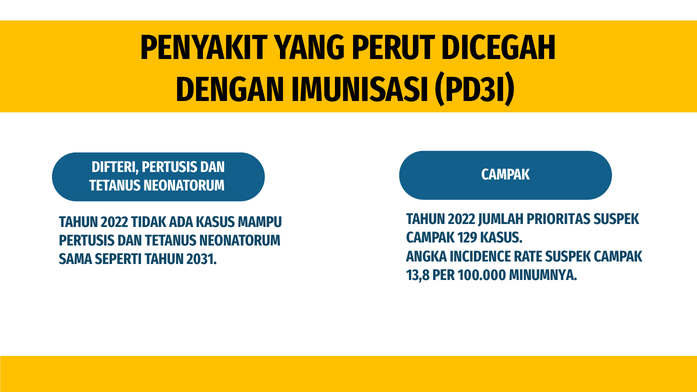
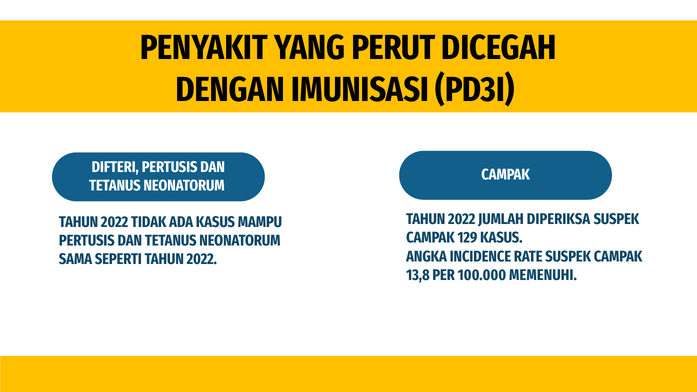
PRIORITAS: PRIORITAS -> DIPERIKSA (559, 219)
SEPERTI TAHUN 2031: 2031 -> 2022 (202, 259)
MINUMNYA: MINUMNYA -> MEMENUHI (543, 275)
